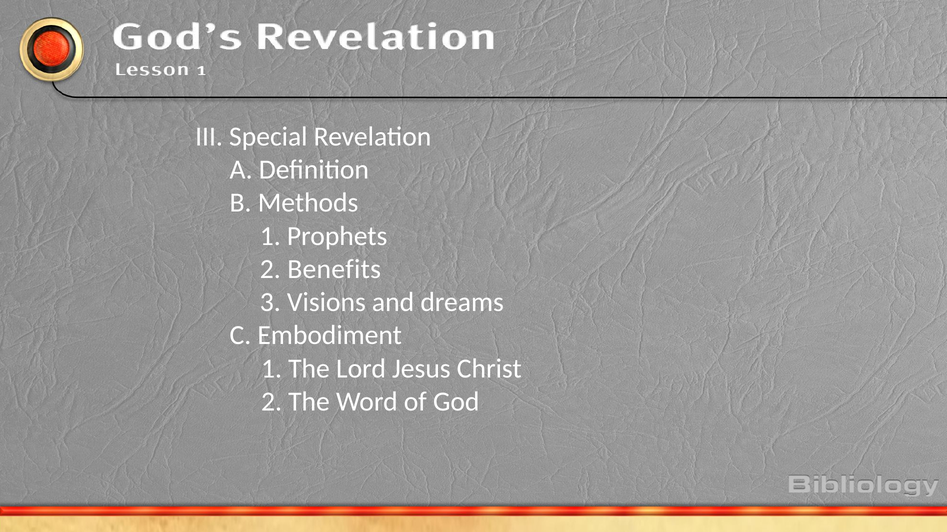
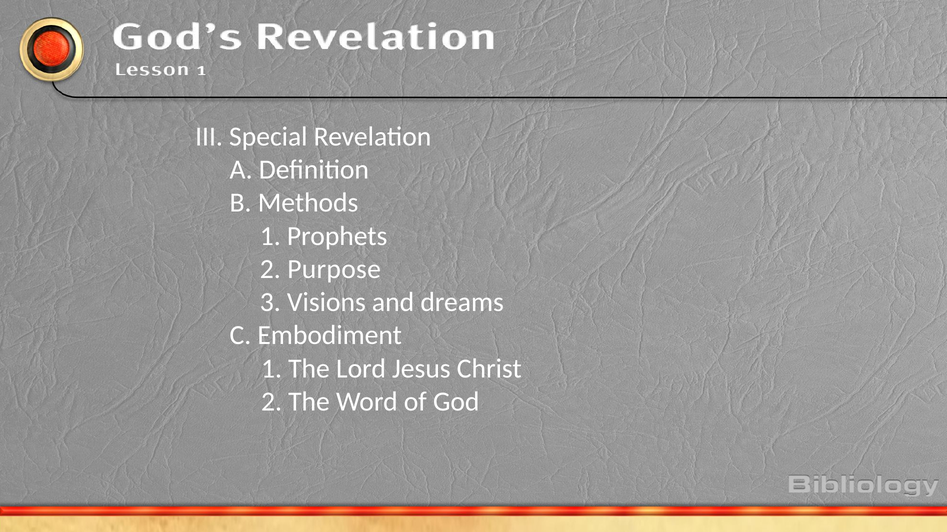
Benefits: Benefits -> Purpose (334, 269)
